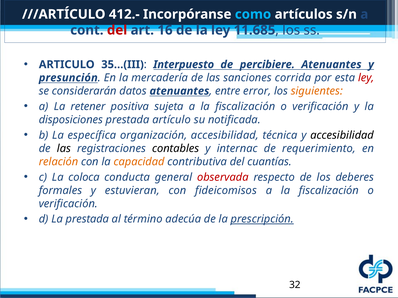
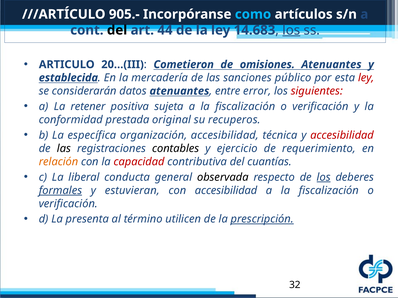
412.-: 412.- -> 905.- (124, 14)
del colour: red -> black (117, 30)
16: 16 -> 44 (165, 30)
11.685: 11.685 -> 14.683 (255, 30)
los underline: none -> present (291, 30)
35…(III: 35…(III -> 20…(III (123, 65)
Interpuesto: Interpuesto -> Cometieron (184, 65)
percibiere: percibiere -> omisiones (267, 65)
presunción: presunción -> establecida (68, 78)
corrida: corrida -> público (293, 78)
siguientes colour: orange -> red (317, 91)
disposiciones: disposiciones -> conformidad (71, 120)
artículo: artículo -> original (172, 120)
notificada: notificada -> recuperos (234, 120)
accesibilidad colour: black -> red (342, 135)
internac: internac -> ejercicio (237, 149)
capacidad colour: orange -> red (139, 162)
coloca: coloca -> liberal (84, 177)
observada colour: red -> black (223, 177)
los underline: none -> present (324, 177)
formales underline: none -> present (60, 191)
con fideicomisos: fideicomisos -> accesibilidad (226, 191)
La prestada: prestada -> presenta (87, 219)
adecúa: adecúa -> utilicen (183, 219)
